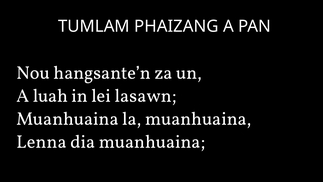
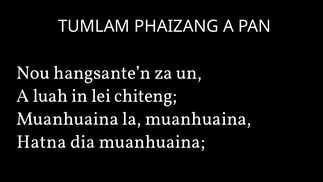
lasawn: lasawn -> chiteng (146, 96)
Lenna: Lenna -> Hatna (42, 142)
